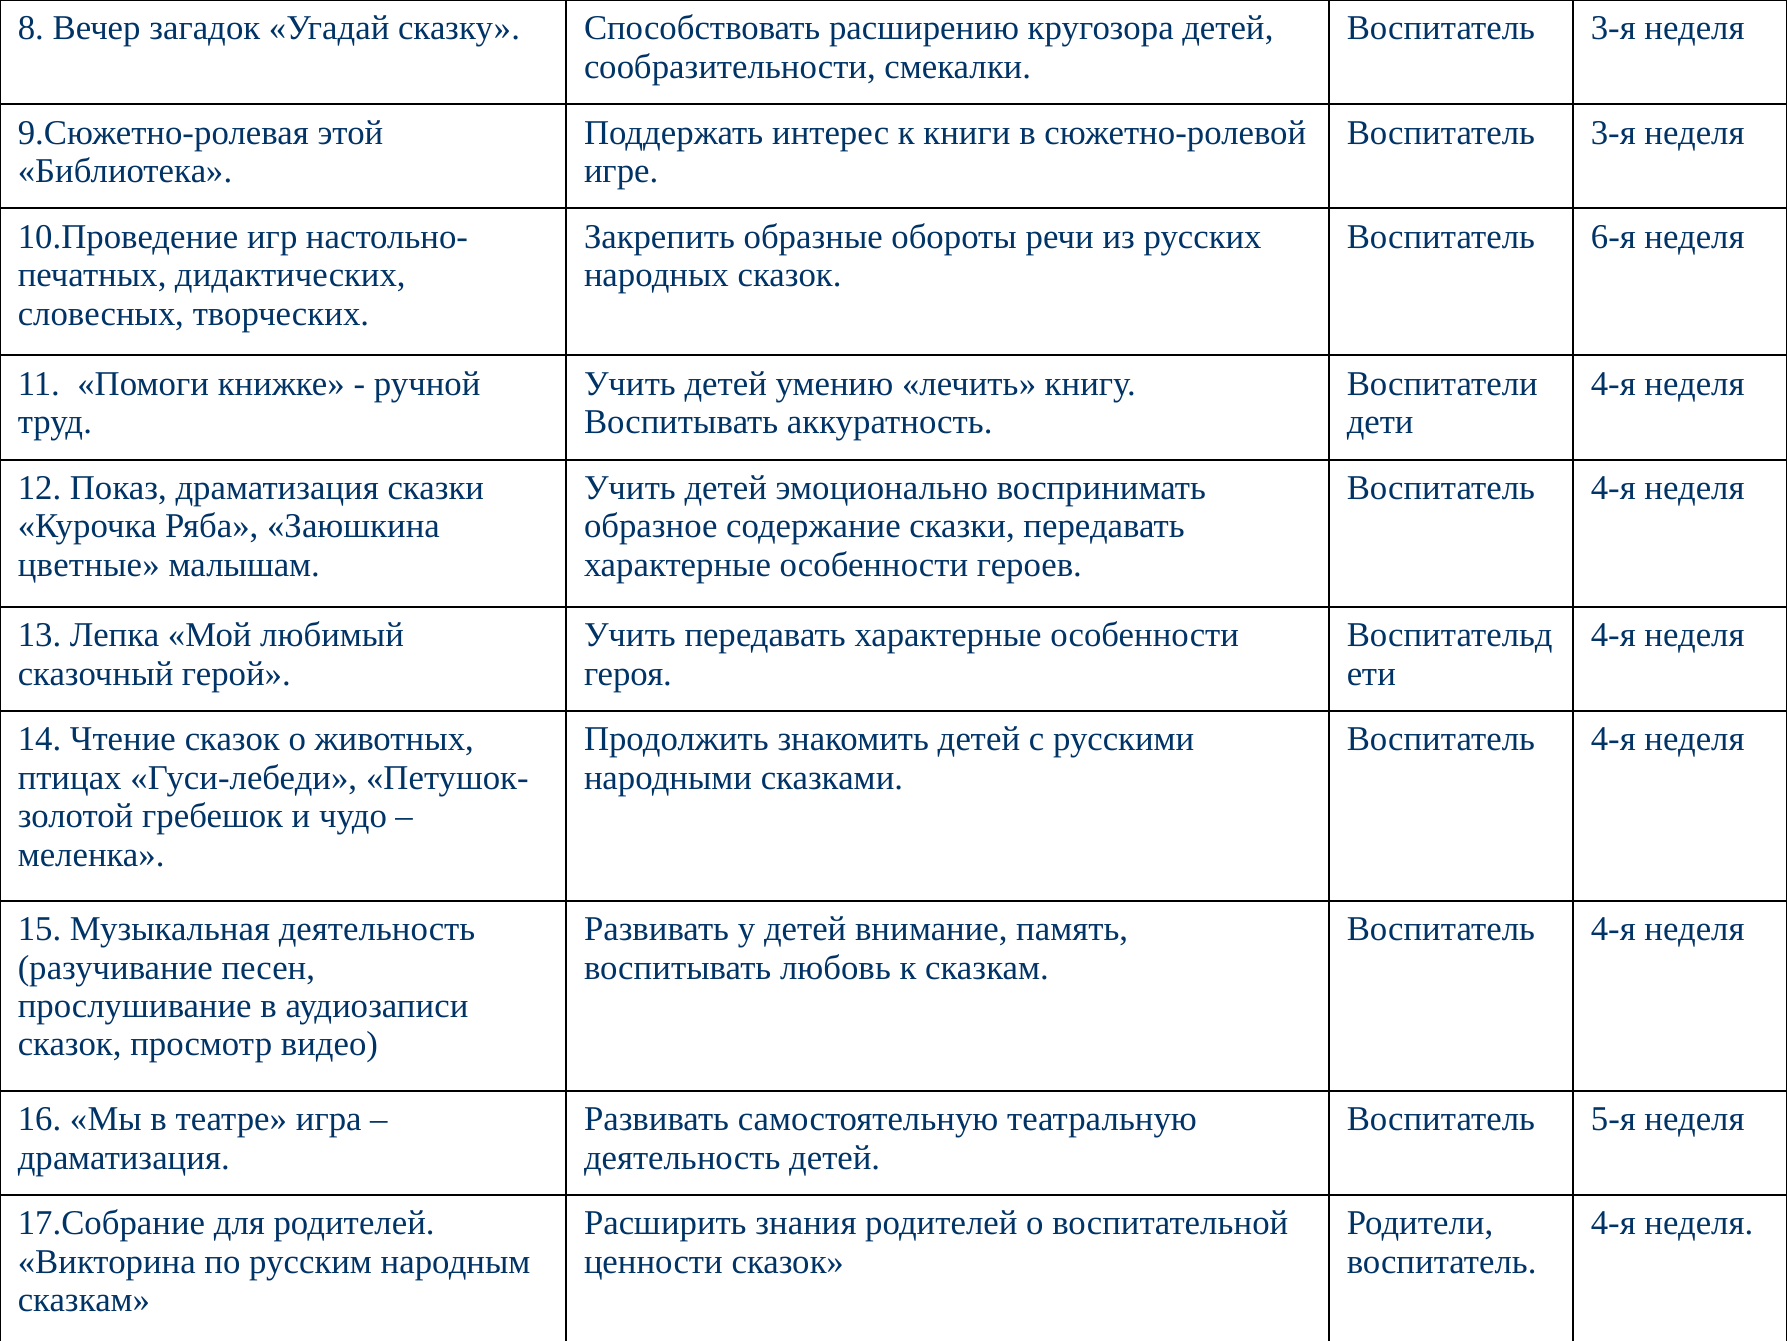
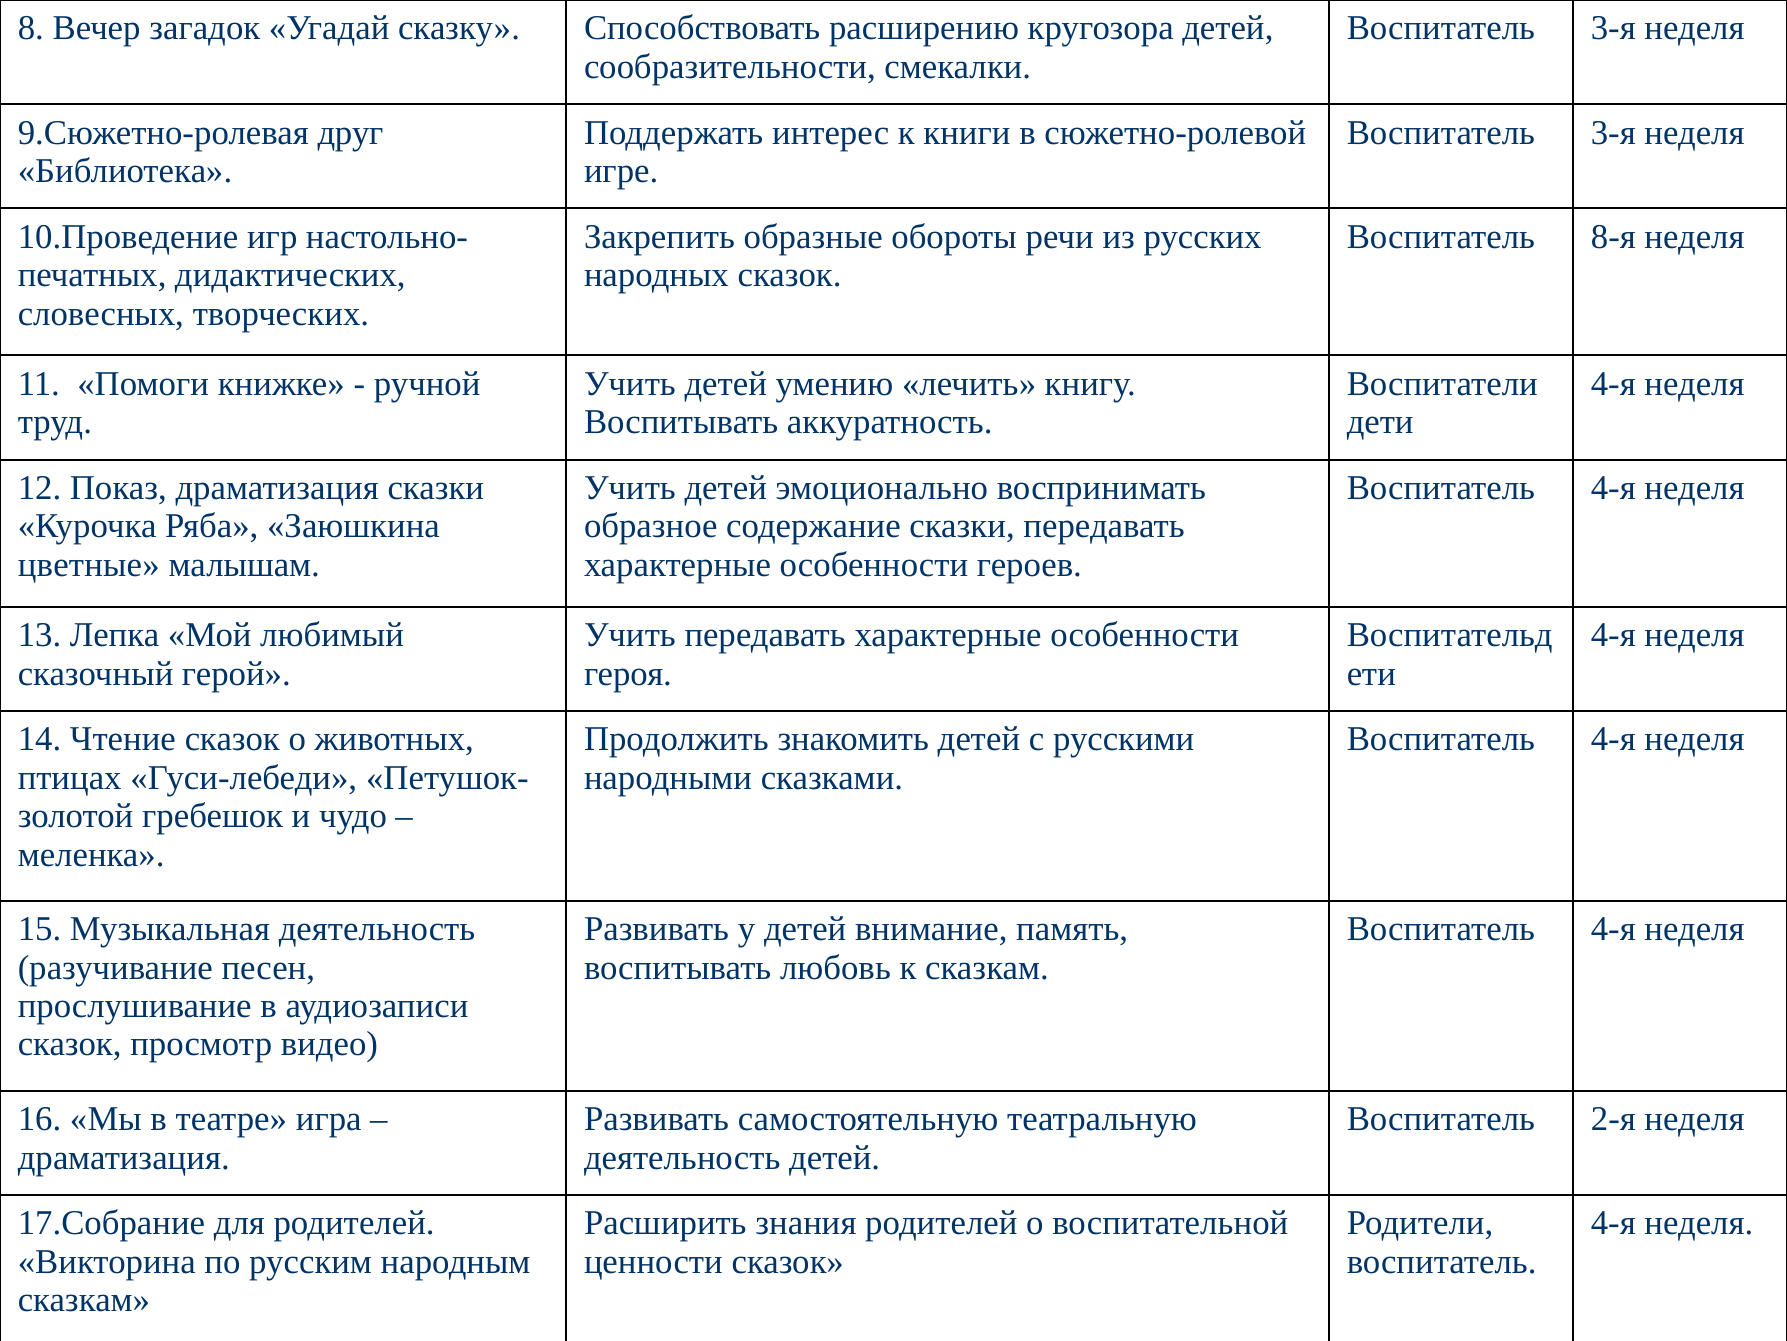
этой: этой -> друг (350, 133)
6-я: 6-я -> 8-я (1613, 237)
5-я: 5-я -> 2-я (1613, 1118)
